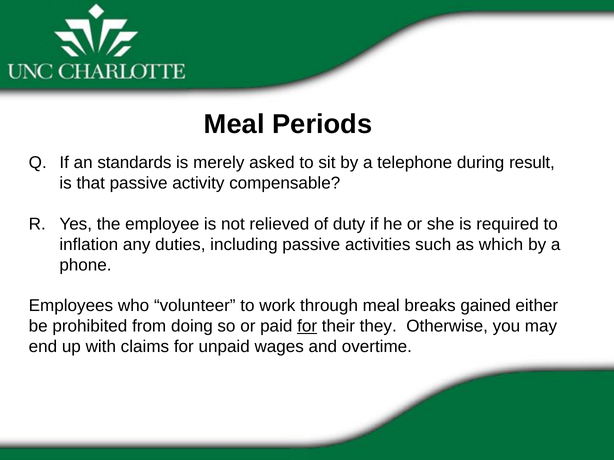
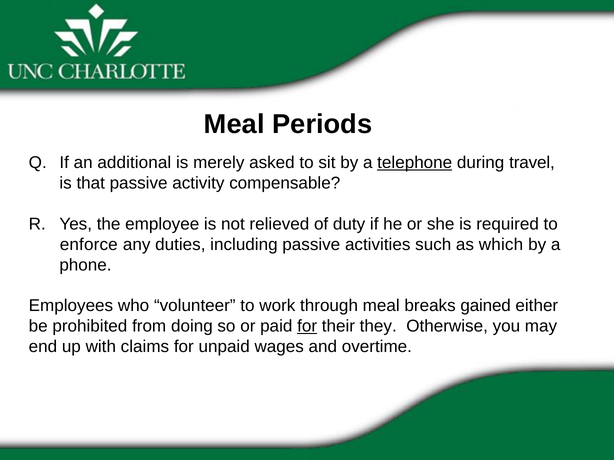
standards: standards -> additional (134, 163)
telephone underline: none -> present (415, 163)
result: result -> travel (532, 163)
inflation: inflation -> enforce (89, 245)
